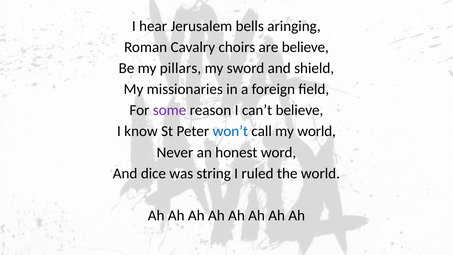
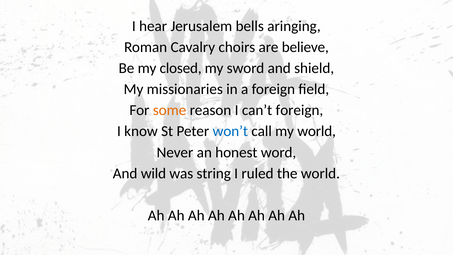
pillars: pillars -> closed (181, 68)
some colour: purple -> orange (170, 110)
can’t believe: believe -> foreign (299, 110)
dice: dice -> wild (153, 173)
